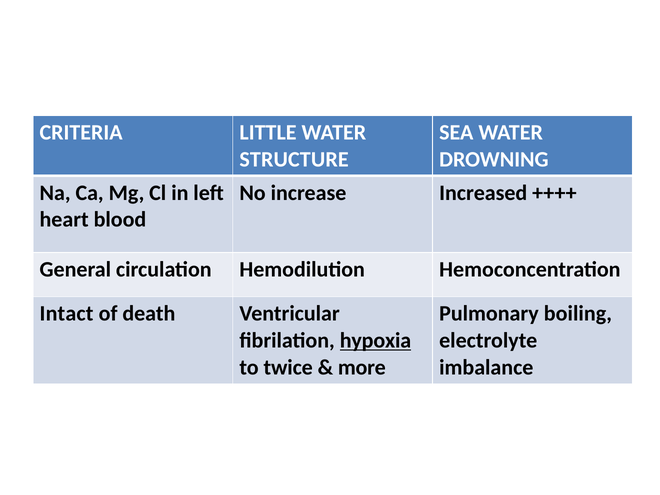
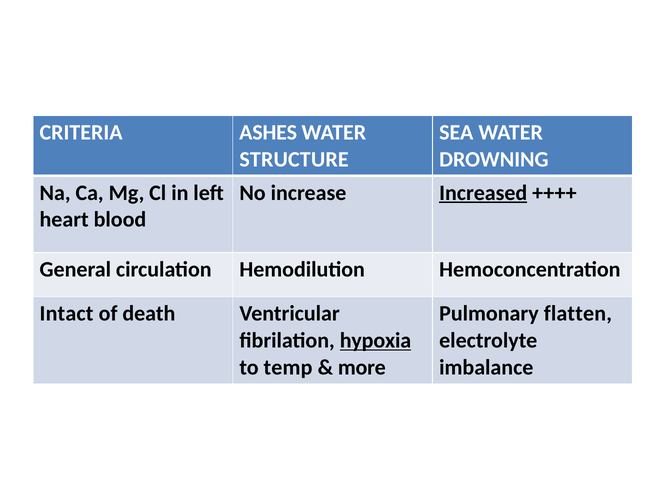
LITTLE: LITTLE -> ASHES (268, 132)
Increased underline: none -> present (483, 193)
boiling: boiling -> flatten (578, 314)
twice: twice -> temp (288, 367)
